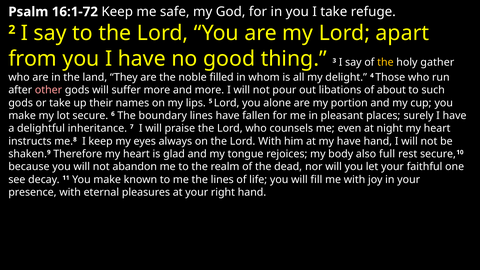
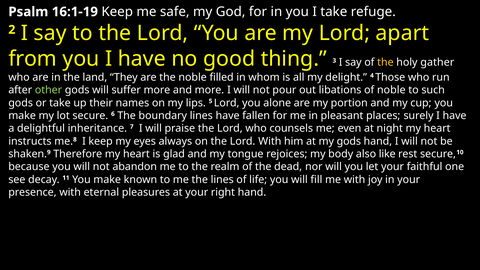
16:1-72: 16:1-72 -> 16:1-19 (75, 12)
other colour: pink -> light green (48, 90)
of about: about -> noble (391, 90)
my have: have -> gods (349, 141)
full: full -> like (387, 154)
